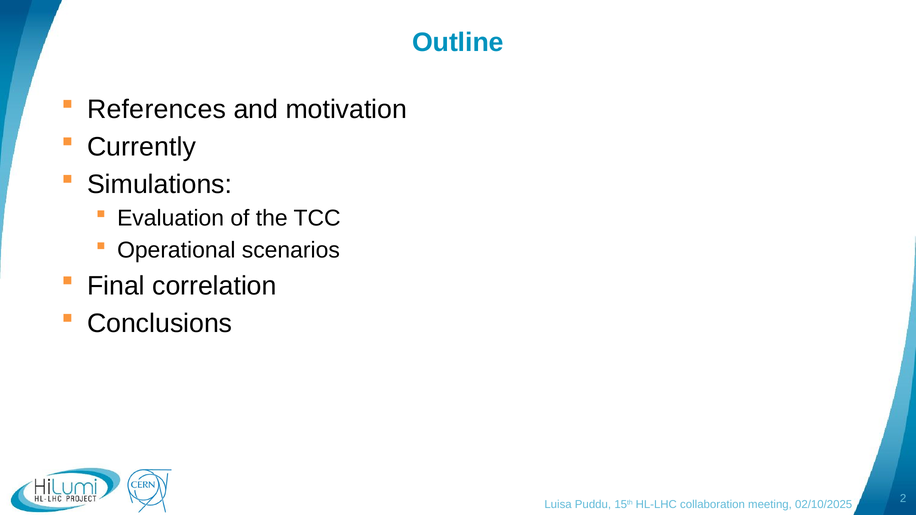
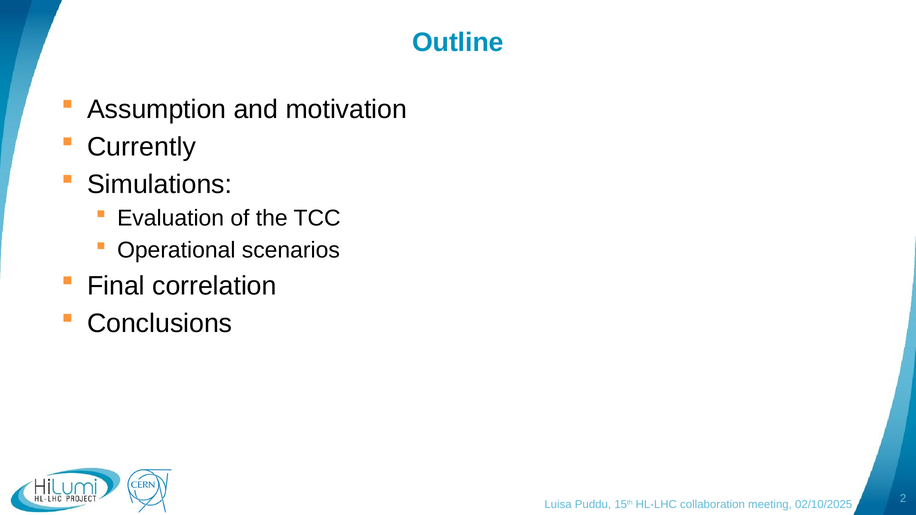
References: References -> Assumption (157, 110)
